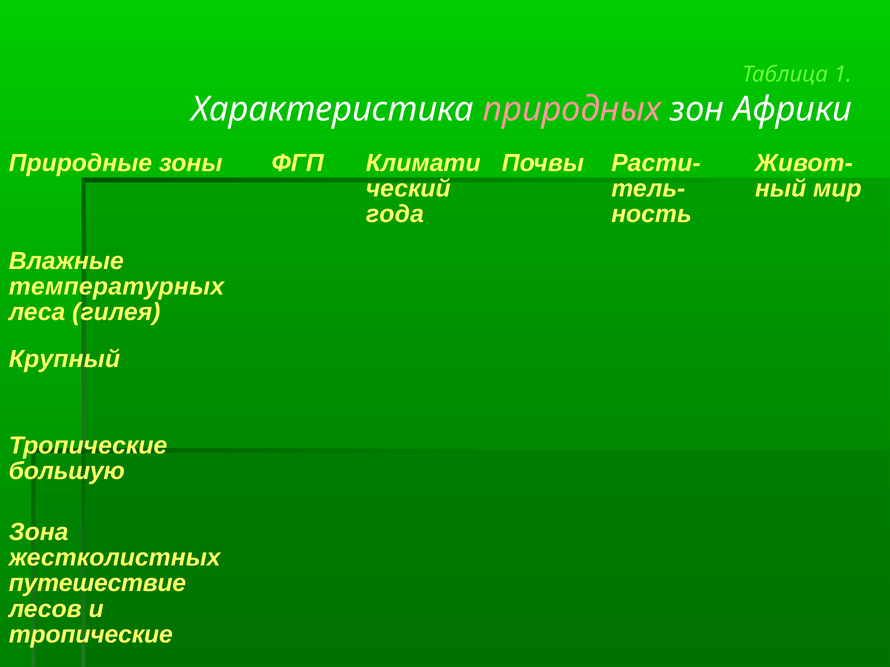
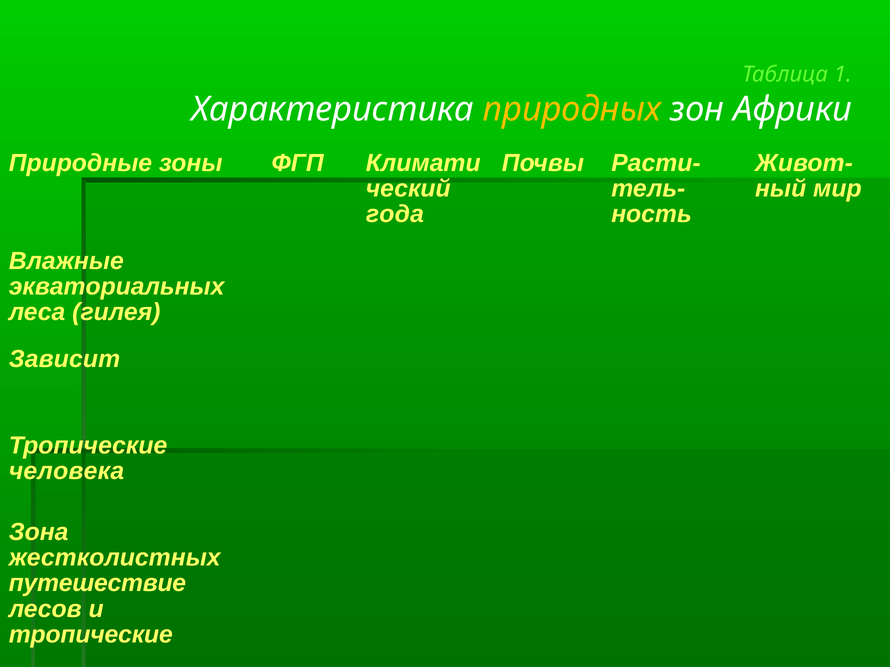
природных colour: pink -> yellow (572, 109)
температурных: температурных -> экваториальных (117, 287)
Крупный: Крупный -> Зависит (64, 359)
большую: большую -> человека (66, 471)
